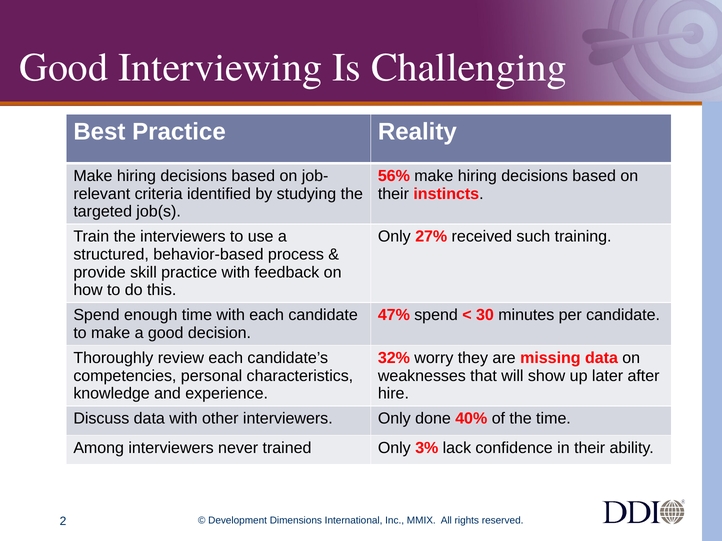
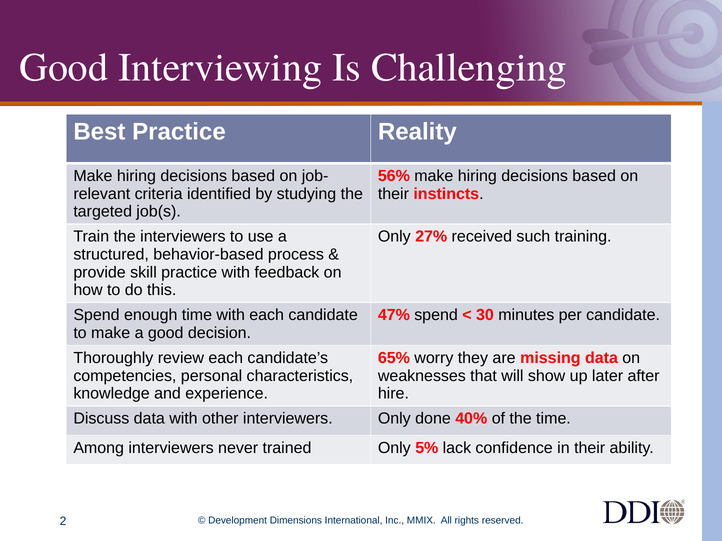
32%: 32% -> 65% (394, 358)
3%: 3% -> 5% (427, 448)
